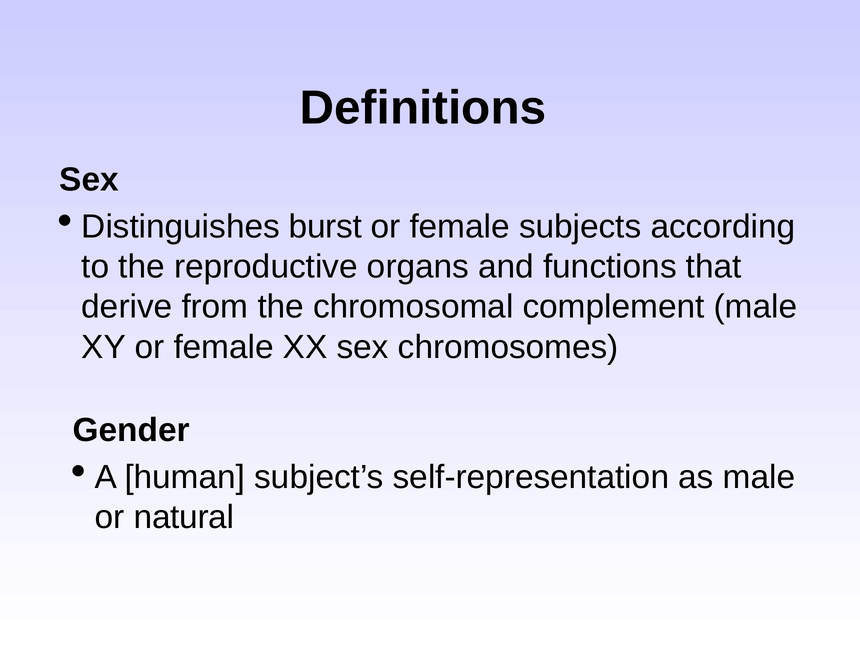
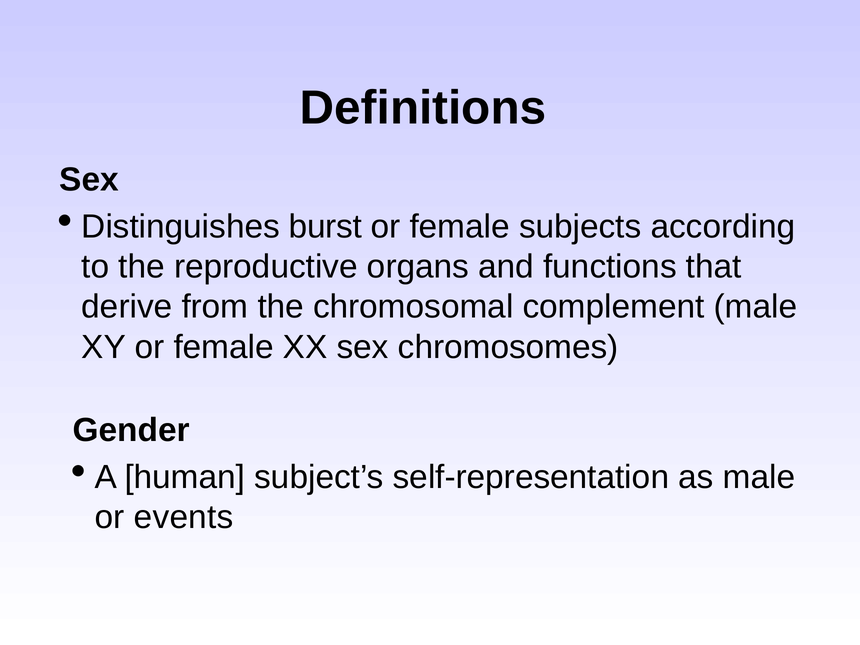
natural: natural -> events (184, 517)
